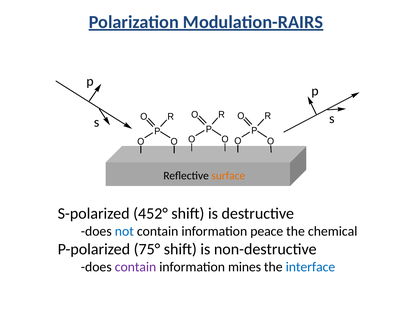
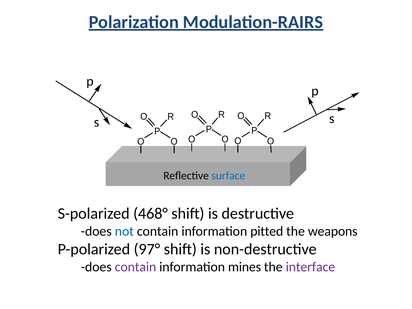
surface colour: orange -> blue (228, 176)
452°: 452° -> 468° (151, 214)
peace: peace -> pitted (267, 231)
chemical: chemical -> weapons (333, 231)
75°: 75° -> 97° (147, 249)
interface colour: blue -> purple (310, 267)
